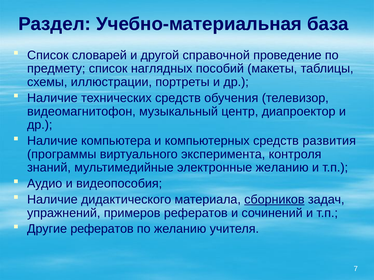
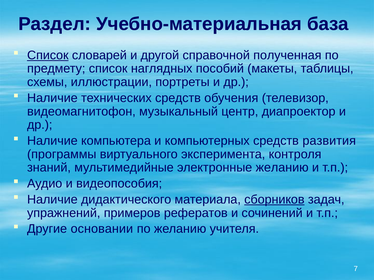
Список underline: none -> present (48, 55)
проведение: проведение -> полученная (287, 55)
Другие рефератов: рефератов -> основании (102, 229)
